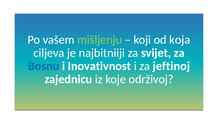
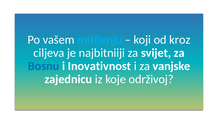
mišljenju colour: light green -> light blue (100, 40)
koja: koja -> kroz (180, 40)
jeftinoj: jeftinoj -> vanjske (171, 66)
